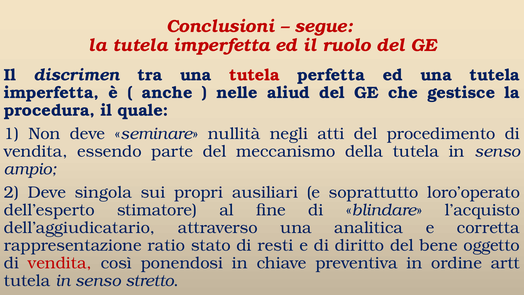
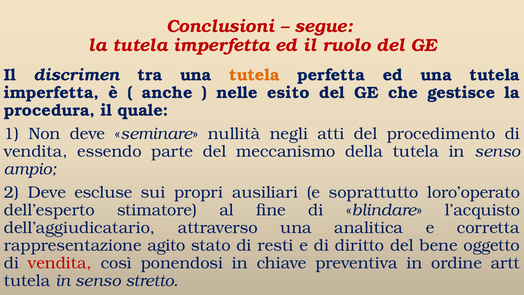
tutela colour: red -> orange (254, 75)
aliud: aliud -> esito (288, 93)
singola: singola -> escluse (103, 192)
ratio: ratio -> agito (166, 245)
